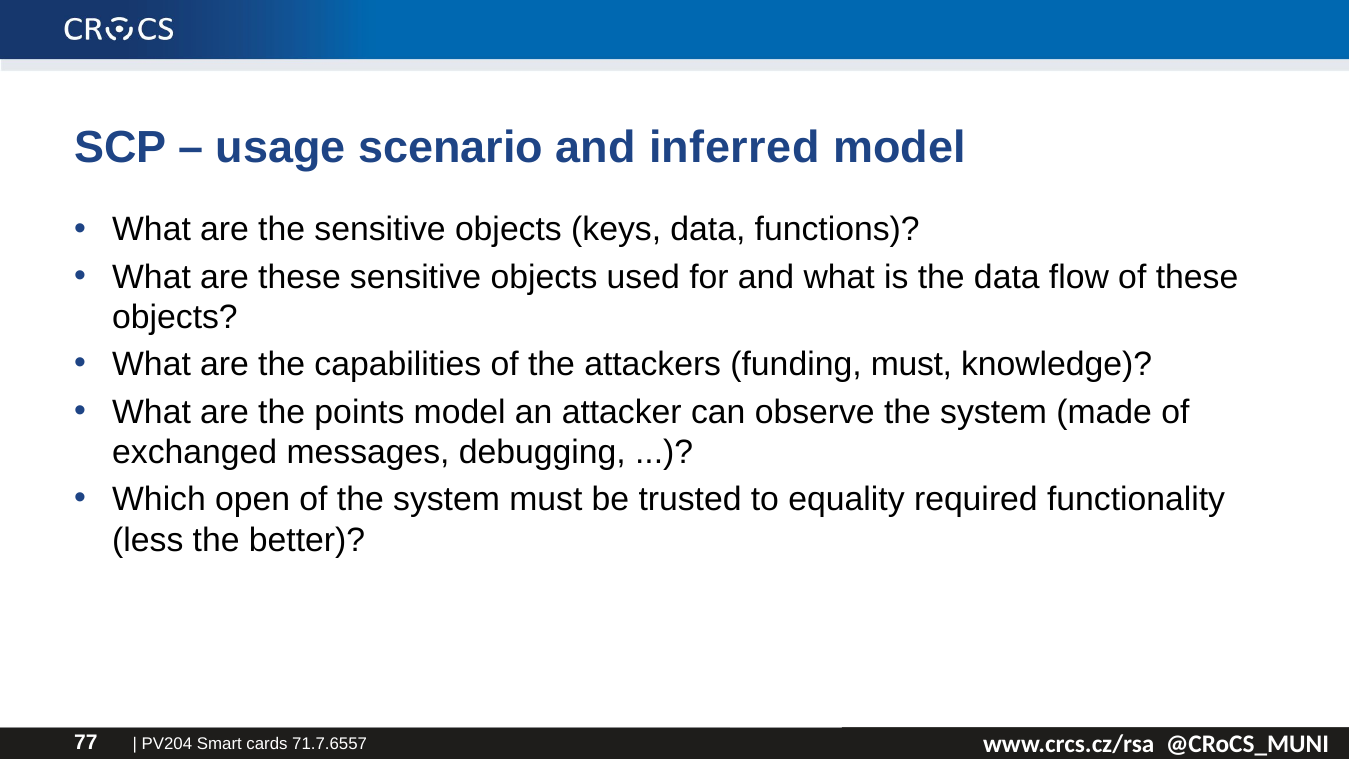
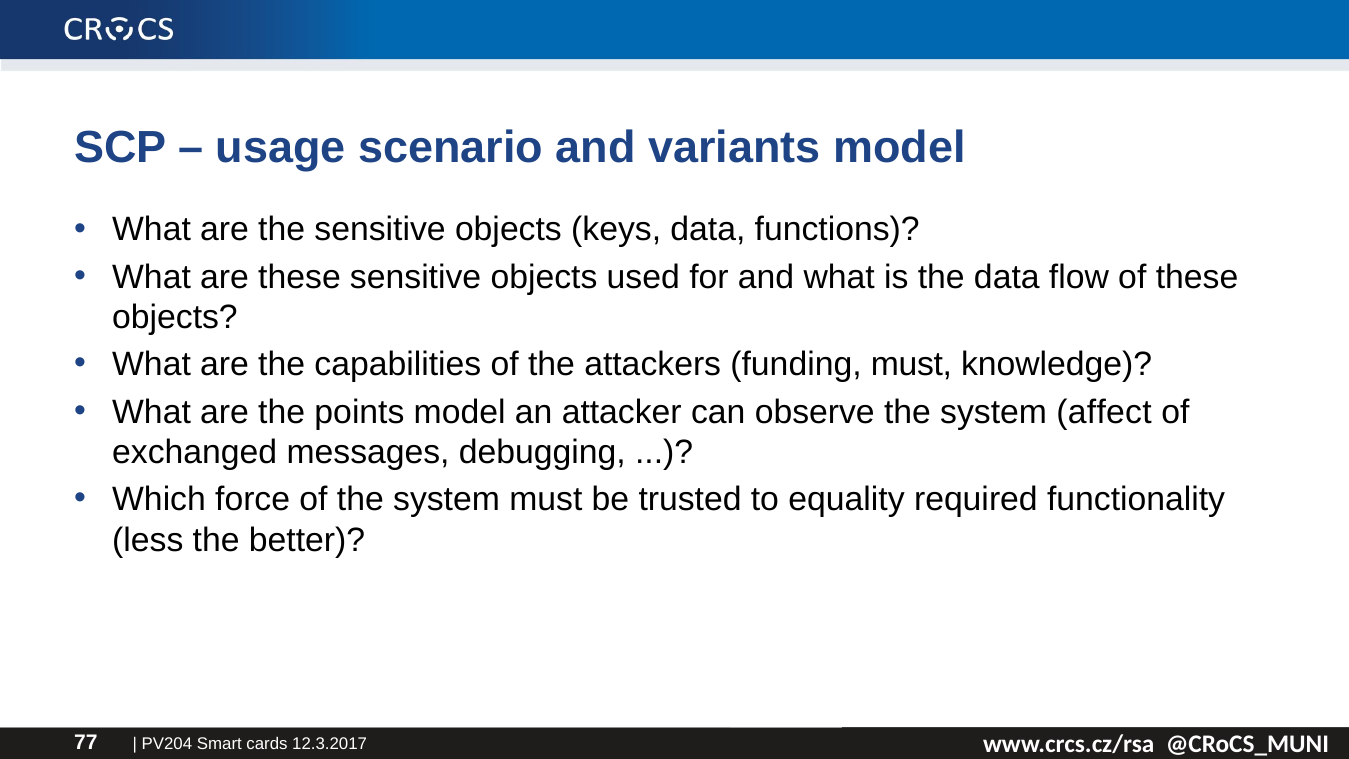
inferred: inferred -> variants (734, 147)
made: made -> affect (1104, 412)
open: open -> force (253, 499)
71.7.6557: 71.7.6557 -> 12.3.2017 (330, 744)
